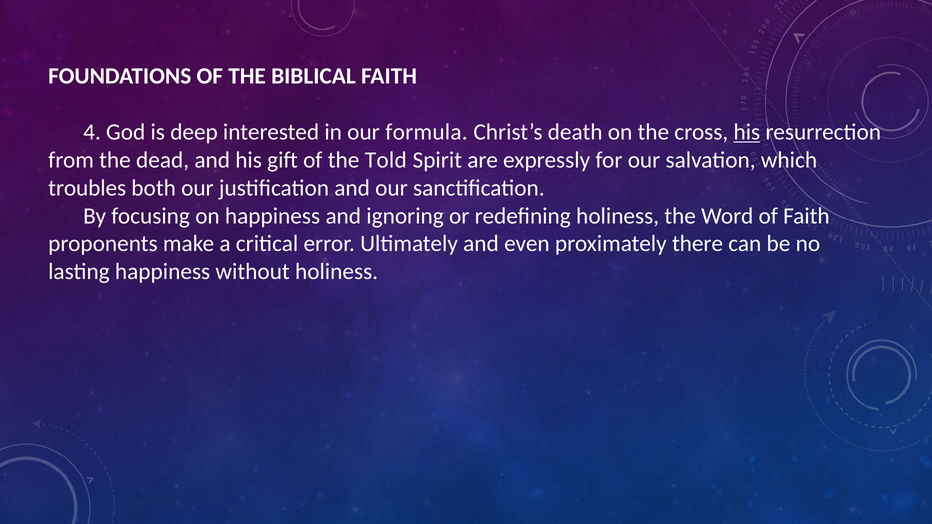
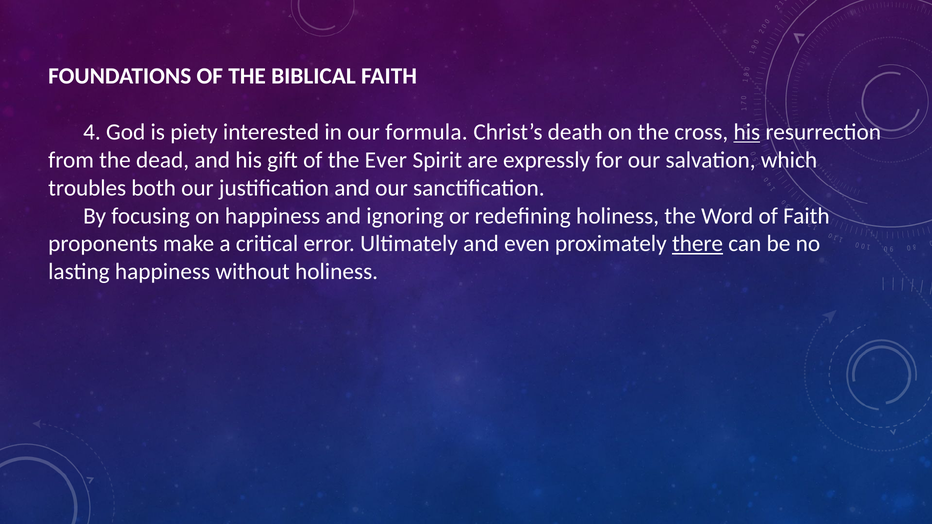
deep: deep -> piety (194, 132)
Told: Told -> Ever (386, 160)
there underline: none -> present (698, 244)
